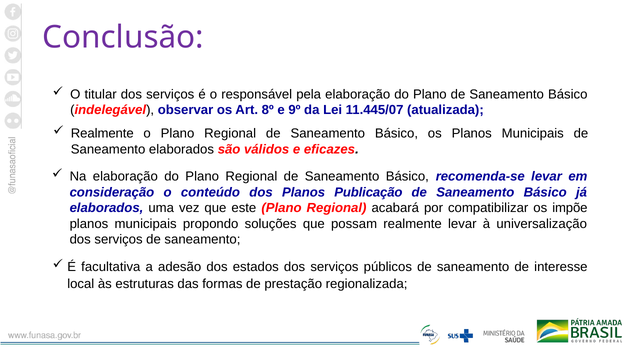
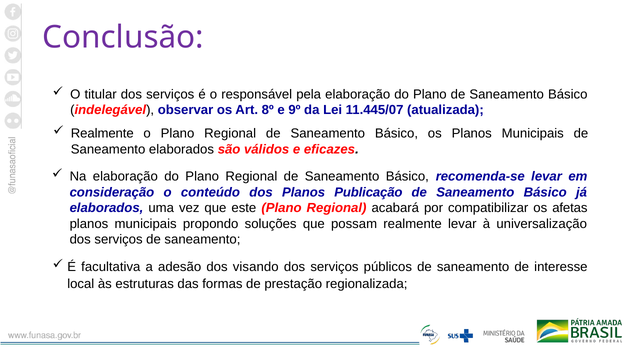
impõe: impõe -> afetas (570, 208)
estados: estados -> visando (256, 267)
